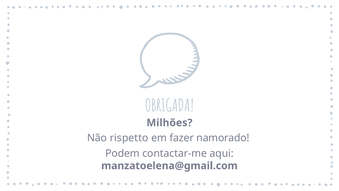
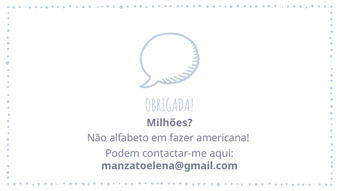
rispetto: rispetto -> alfabeto (129, 138)
namorado: namorado -> americana (223, 138)
